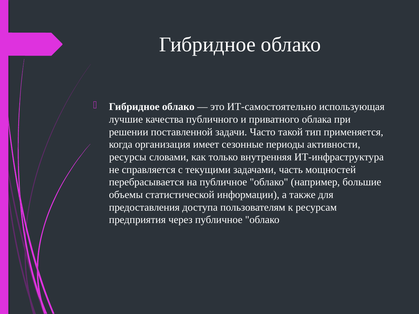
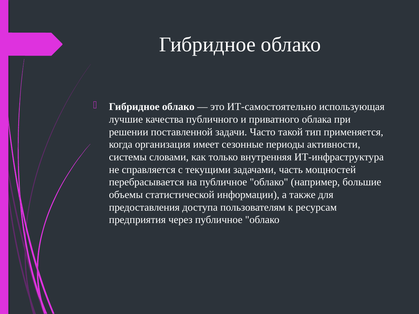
ресурсы: ресурсы -> системы (128, 157)
